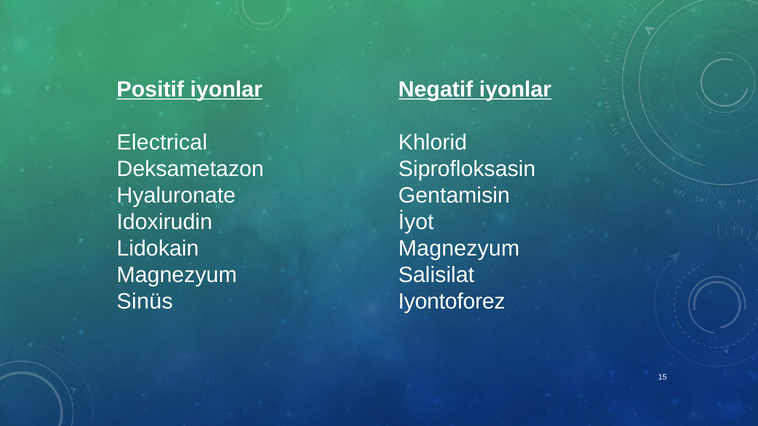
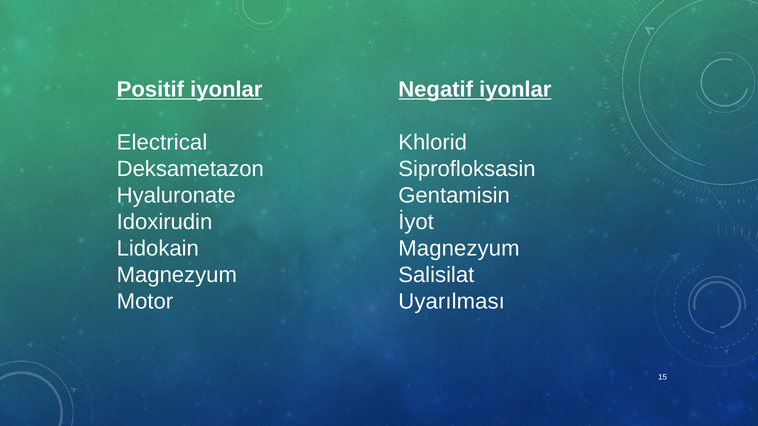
Sinüs: Sinüs -> Motor (145, 302)
Iyontoforez: Iyontoforez -> Uyarılması (452, 302)
